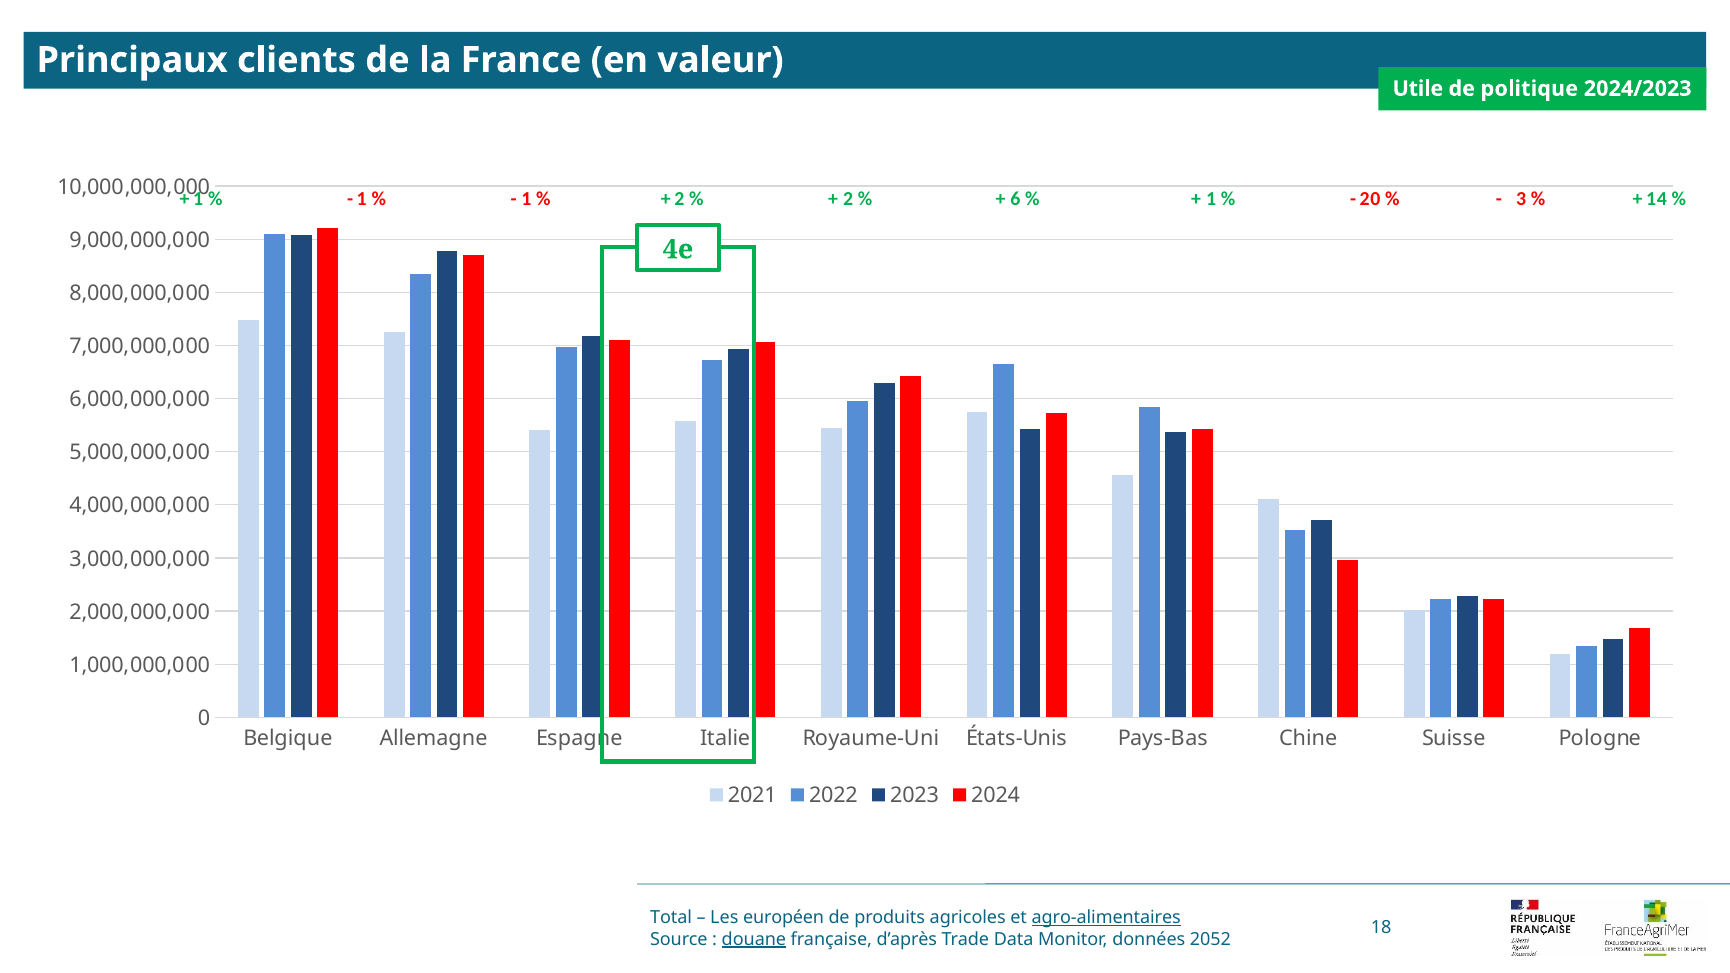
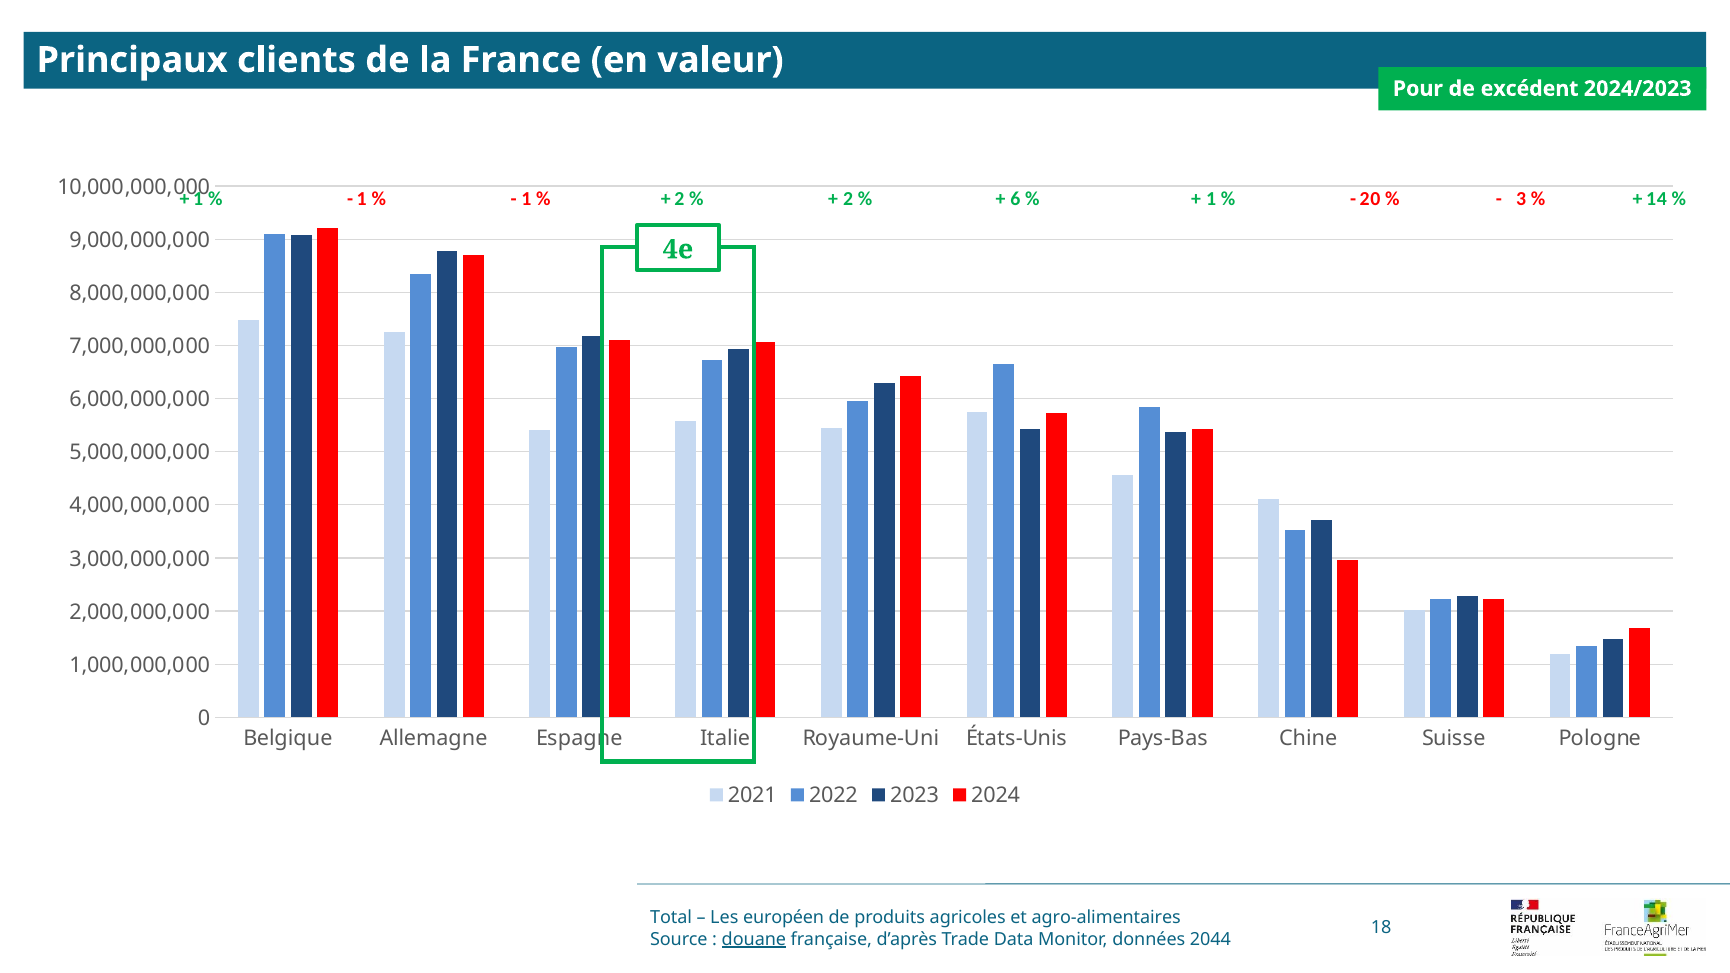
Utile: Utile -> Pour (1418, 89)
politique: politique -> excédent (1530, 89)
agro-alimentaires underline: present -> none (1106, 918)
2052: 2052 -> 2044 (1210, 939)
